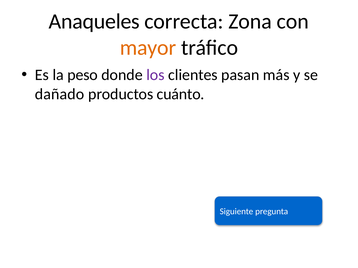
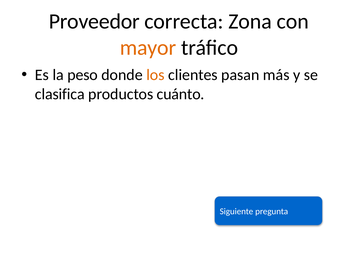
Anaqueles: Anaqueles -> Proveedor (94, 22)
los colour: purple -> orange (155, 75)
dañado: dañado -> clasifica (60, 94)
